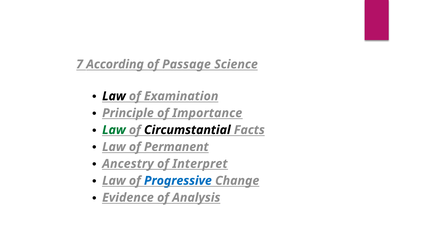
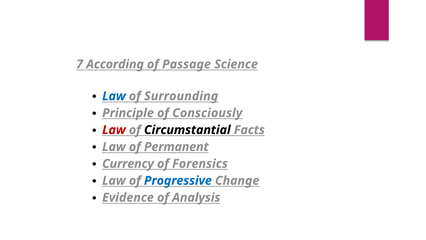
Law colour: black -> blue (114, 96)
Examination: Examination -> Surrounding (181, 96)
Importance: Importance -> Consciously (207, 113)
Law colour: green -> red (114, 130)
Ancestry: Ancestry -> Currency (128, 164)
Interpret: Interpret -> Forensics (200, 164)
